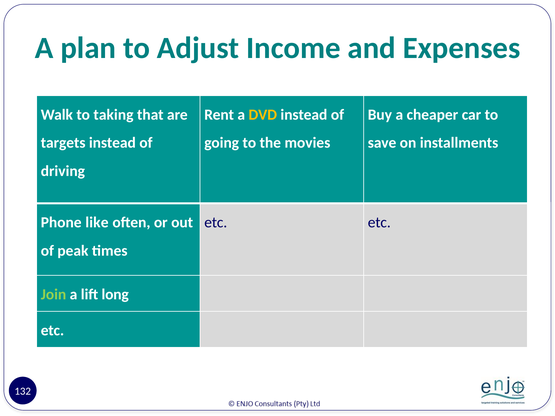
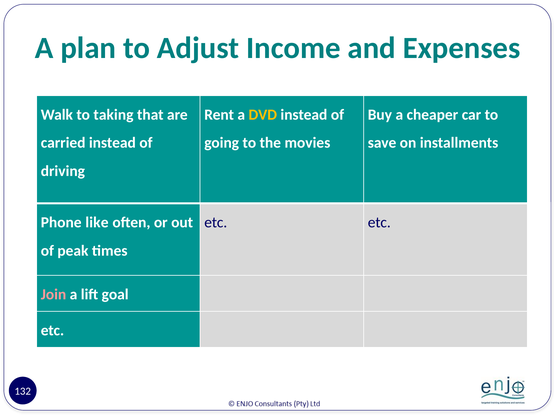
targets: targets -> carried (63, 143)
Join colour: light green -> pink (53, 295)
long: long -> goal (115, 295)
